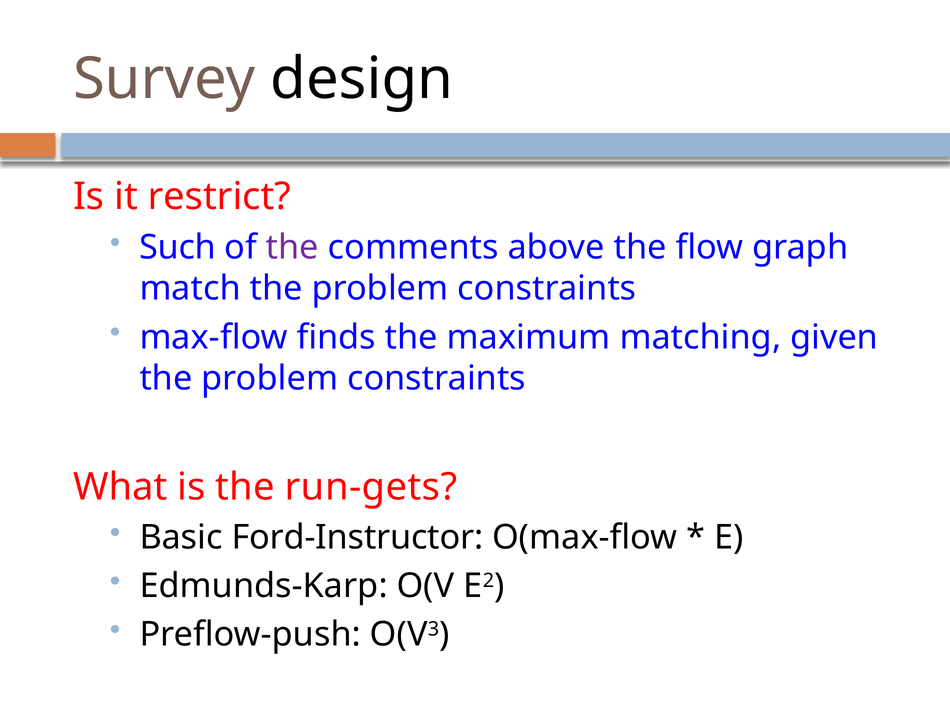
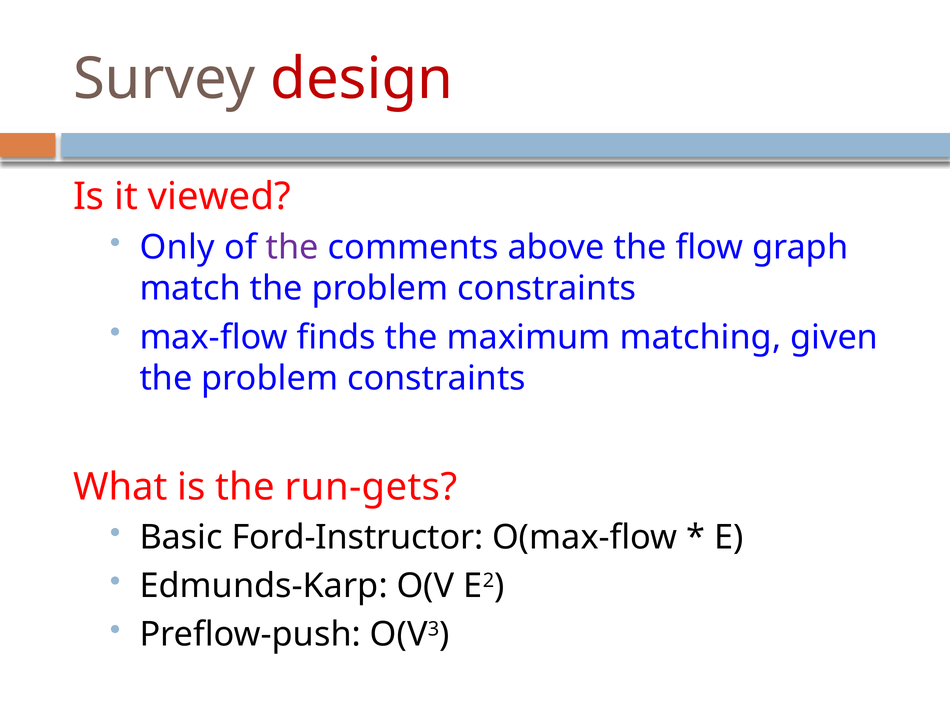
design colour: black -> red (362, 79)
restrict: restrict -> viewed (219, 197)
Such: Such -> Only (177, 247)
